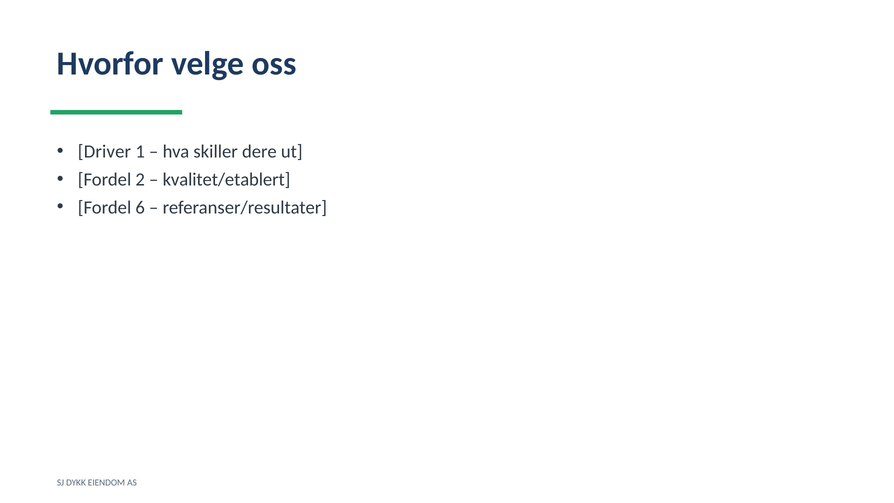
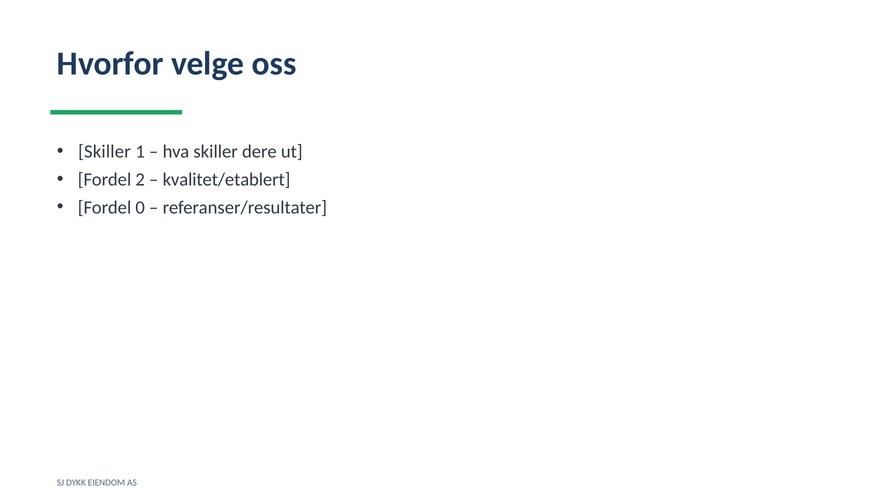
Driver: Driver -> Skiller (104, 151)
6: 6 -> 0 (140, 207)
